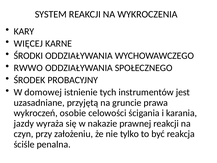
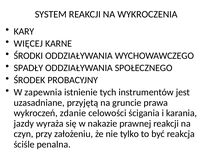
RWWO: RWWO -> SPADŁY (28, 68)
domowej: domowej -> zapewnia (43, 92)
osobie: osobie -> zdanie (73, 113)
